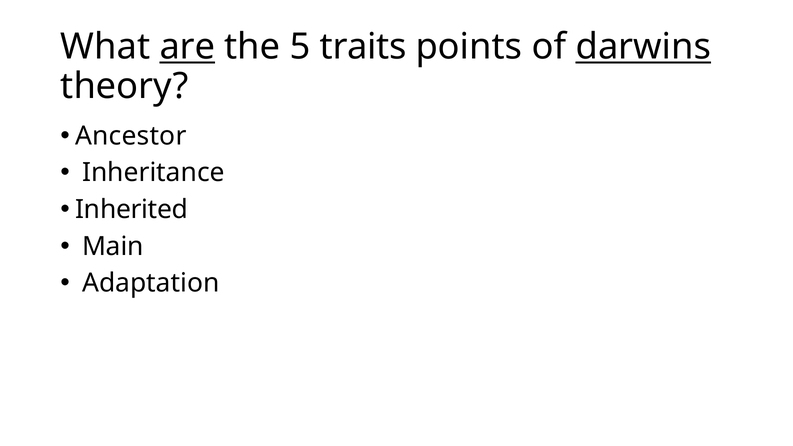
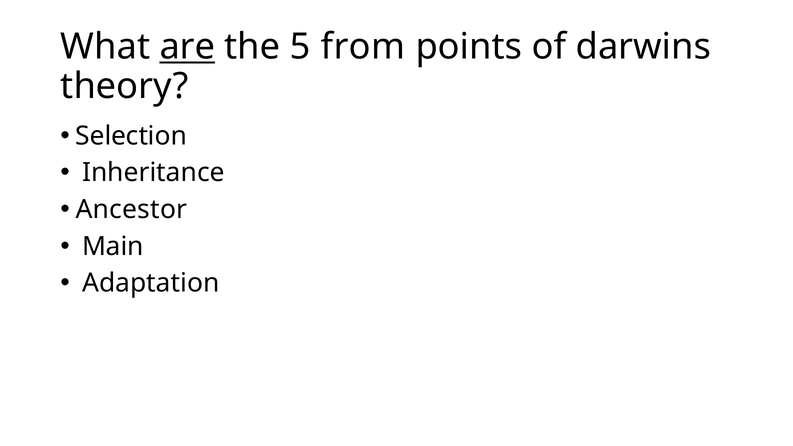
traits: traits -> from (363, 47)
darwins underline: present -> none (643, 47)
Ancestor: Ancestor -> Selection (131, 136)
Inherited: Inherited -> Ancestor (131, 210)
